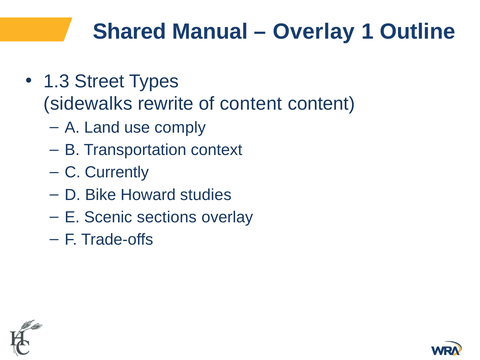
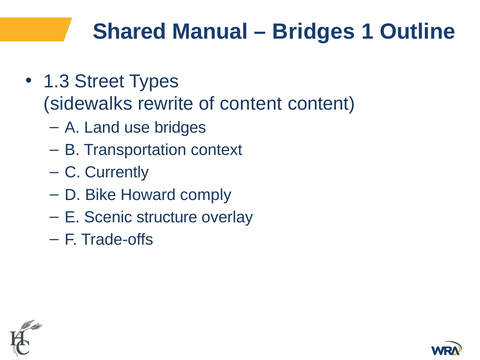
Overlay: Overlay -> Bridges (314, 32)
use comply: comply -> bridges (180, 128)
studies: studies -> comply (206, 195)
sections: sections -> structure (167, 217)
